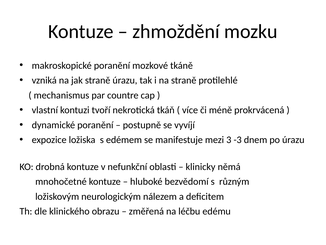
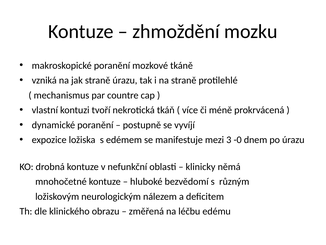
-3: -3 -> -0 (238, 140)
